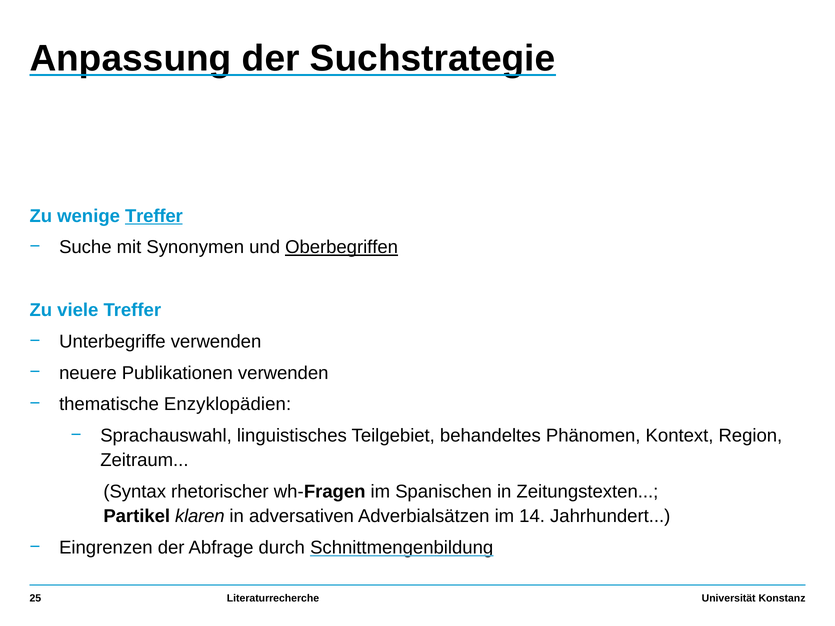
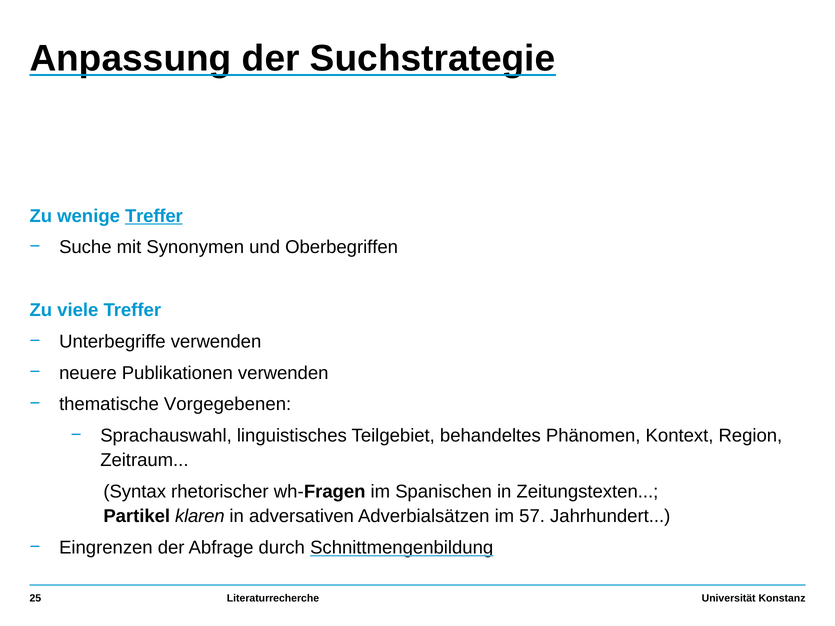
Oberbegriffen underline: present -> none (342, 247)
Enzyklopädien: Enzyklopädien -> Vorgegebenen (228, 405)
14: 14 -> 57 (532, 516)
